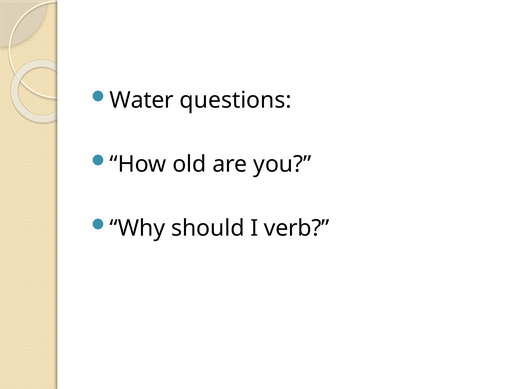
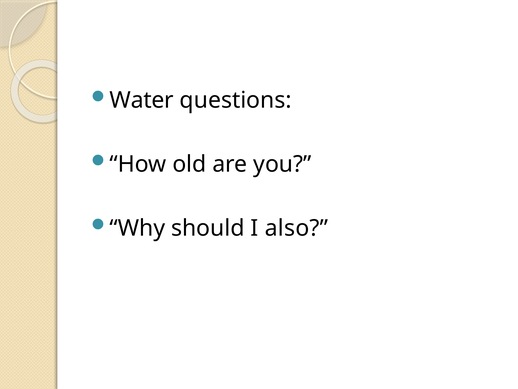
verb: verb -> also (296, 228)
